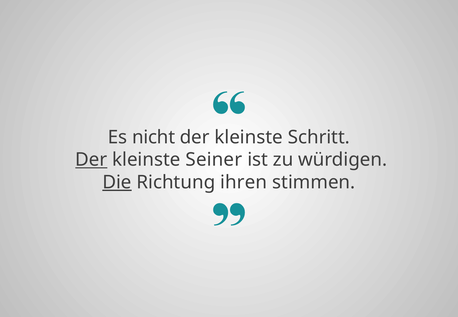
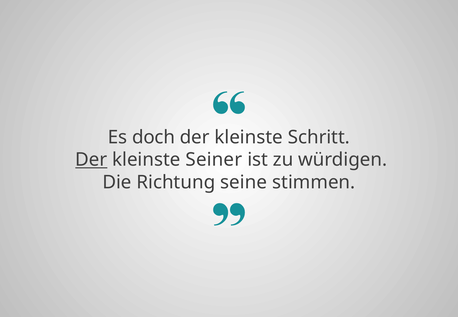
nicht: nicht -> doch (154, 137)
Die underline: present -> none (117, 182)
ihren: ihren -> seine (244, 182)
